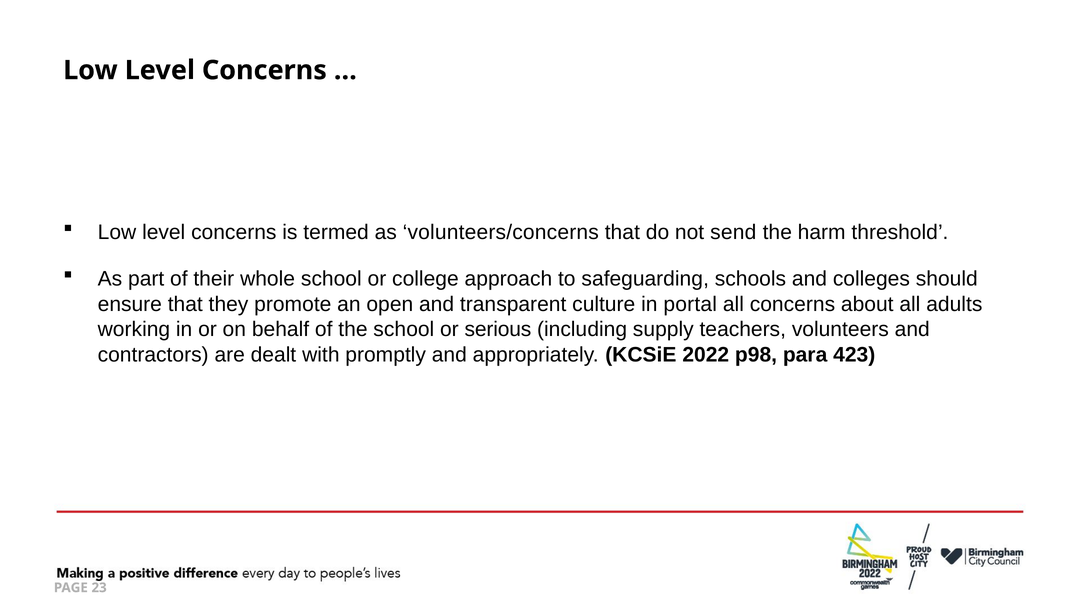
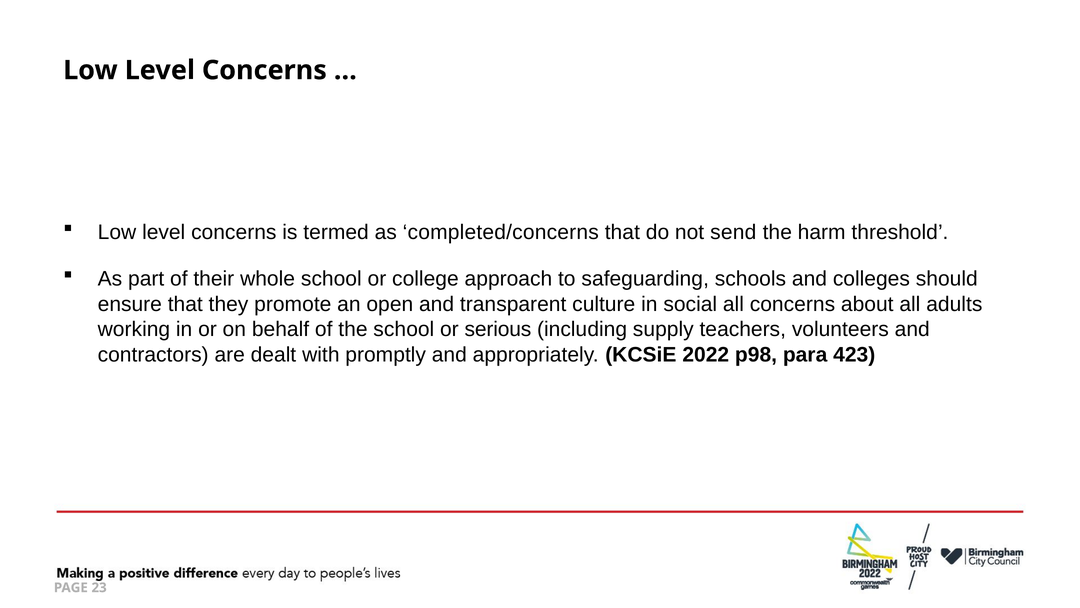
volunteers/concerns: volunteers/concerns -> completed/concerns (501, 232)
portal: portal -> social (690, 304)
